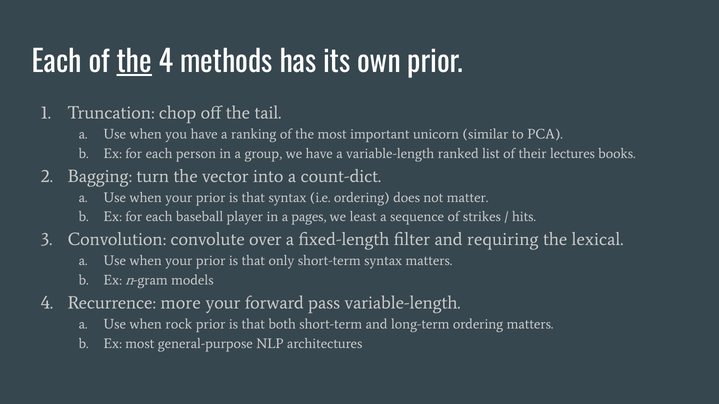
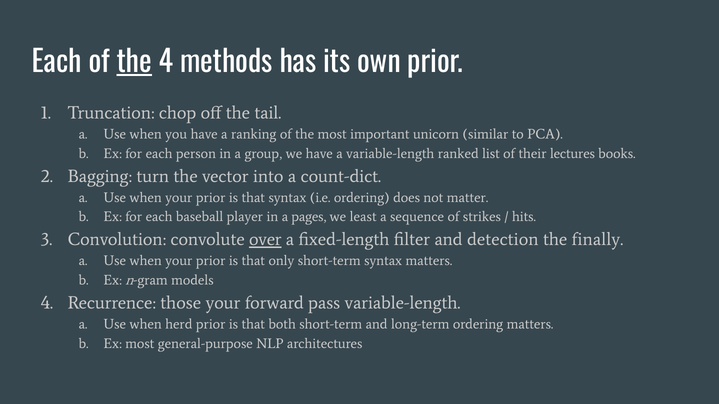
over underline: none -> present (265, 240)
requiring: requiring -> detection (503, 240)
lexical: lexical -> finally (597, 240)
more: more -> those (181, 303)
rock: rock -> herd (179, 325)
